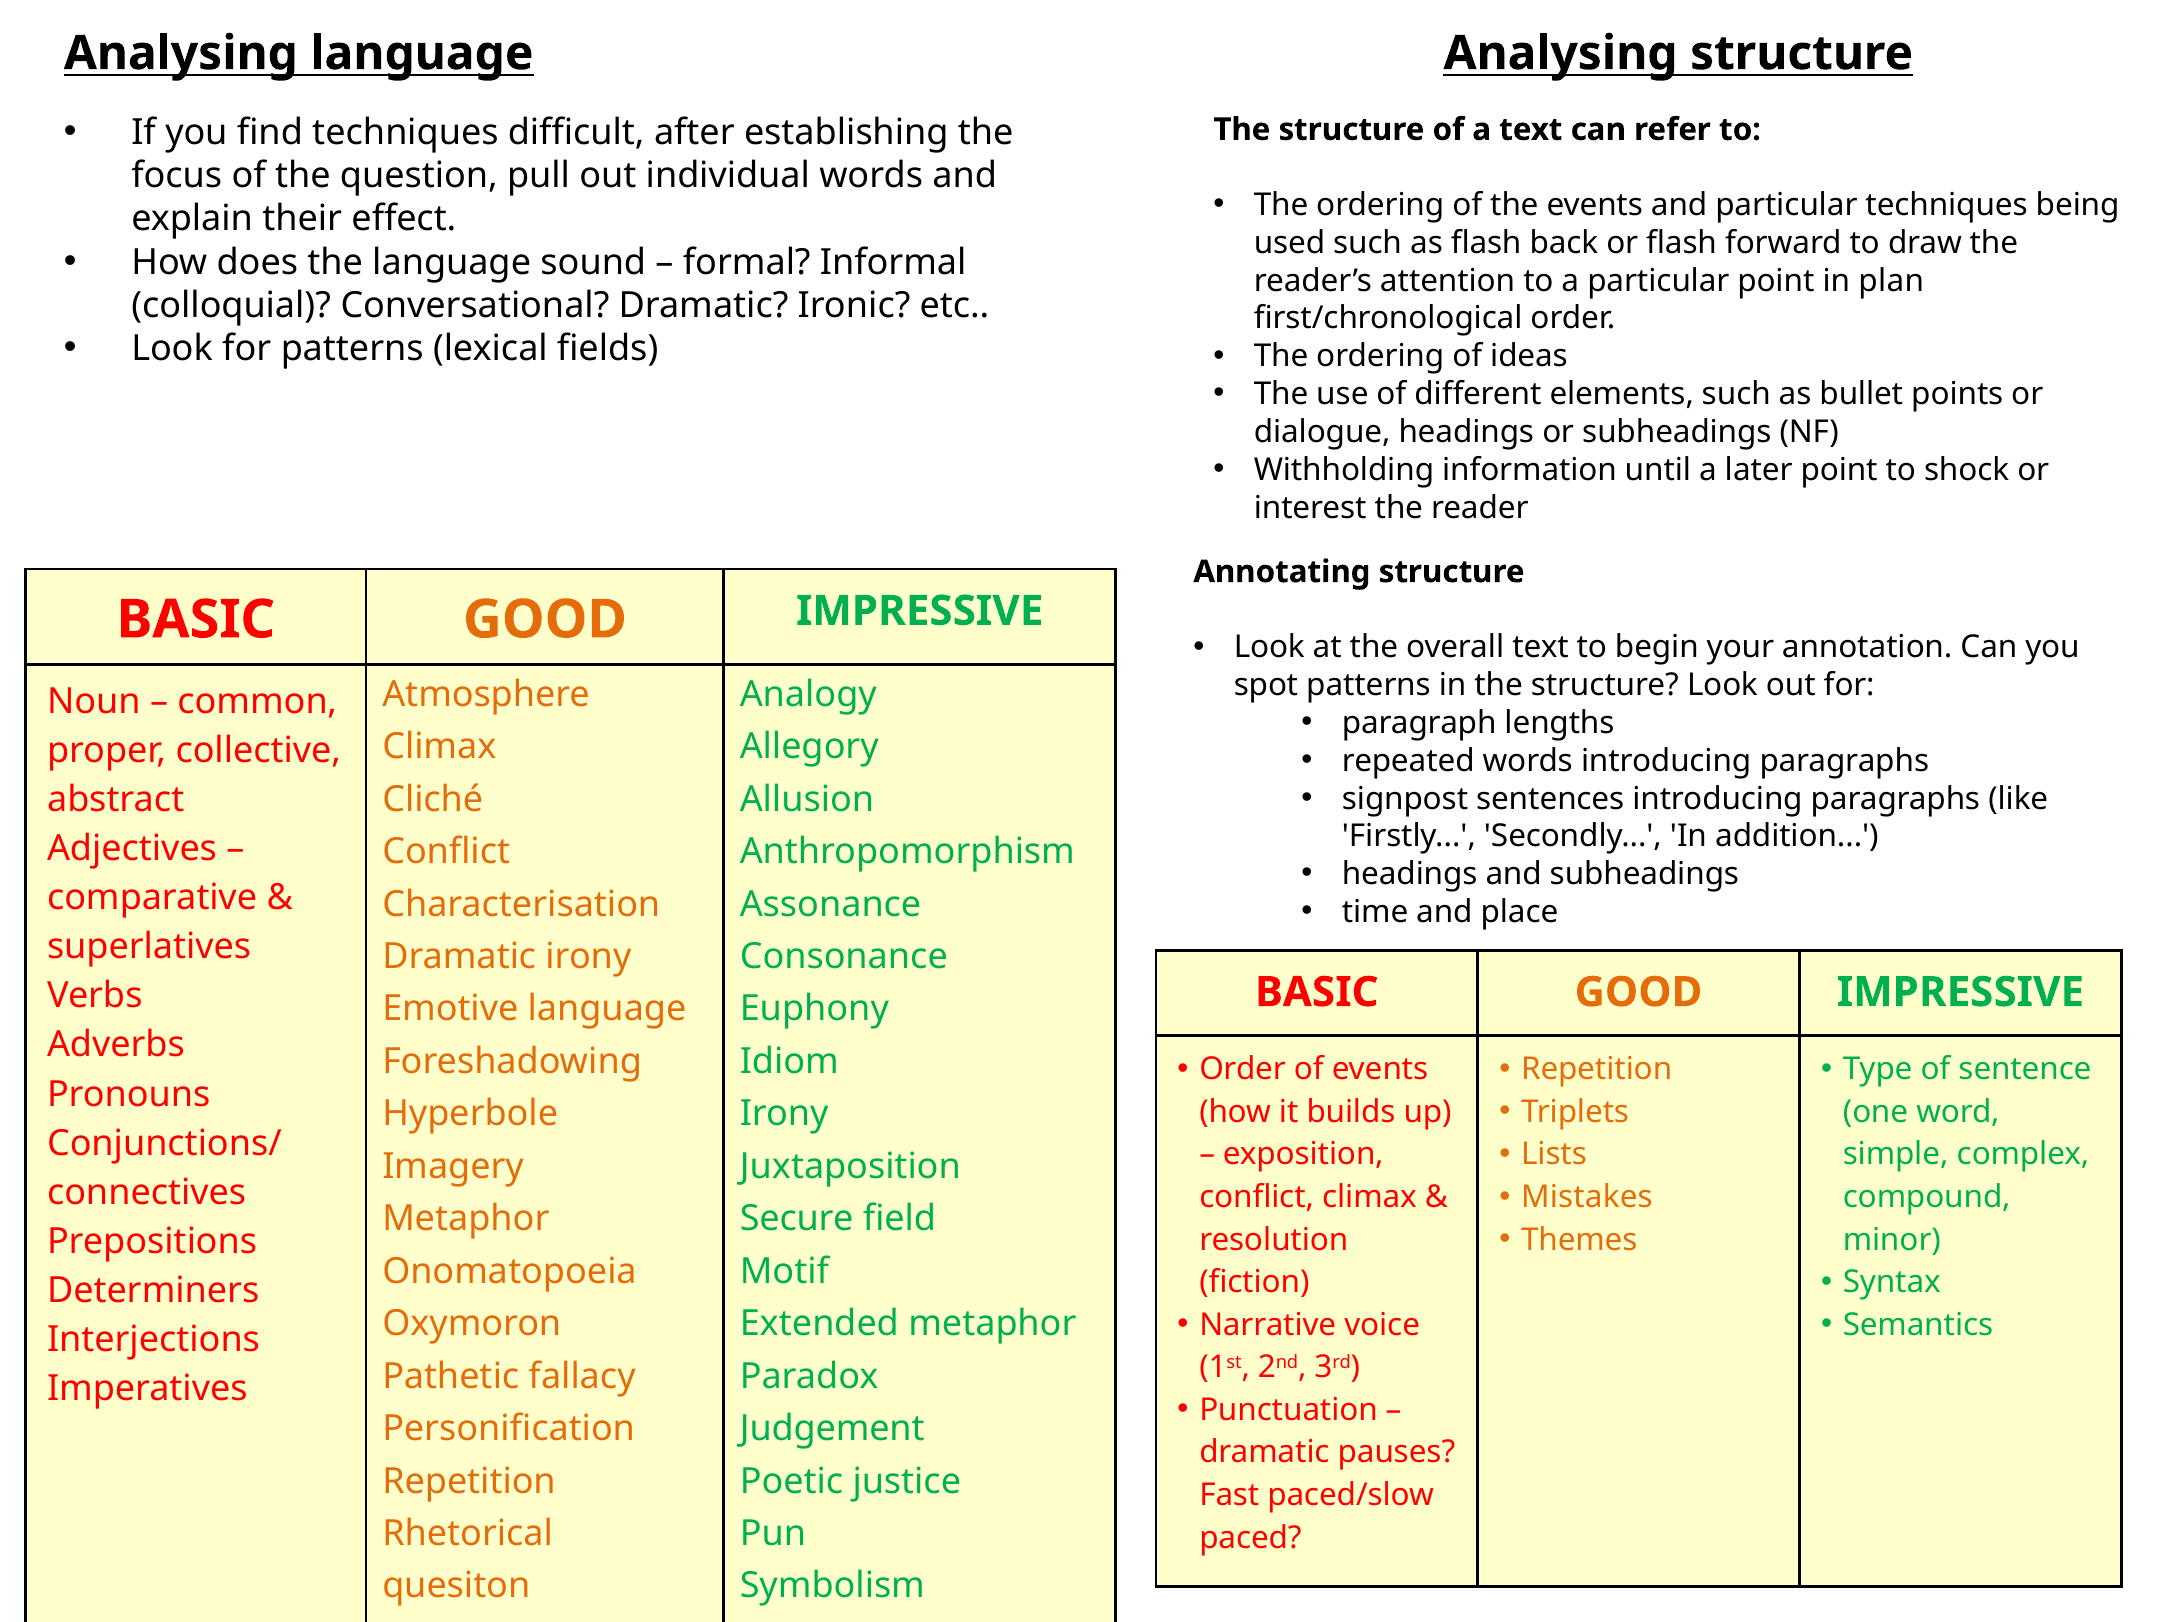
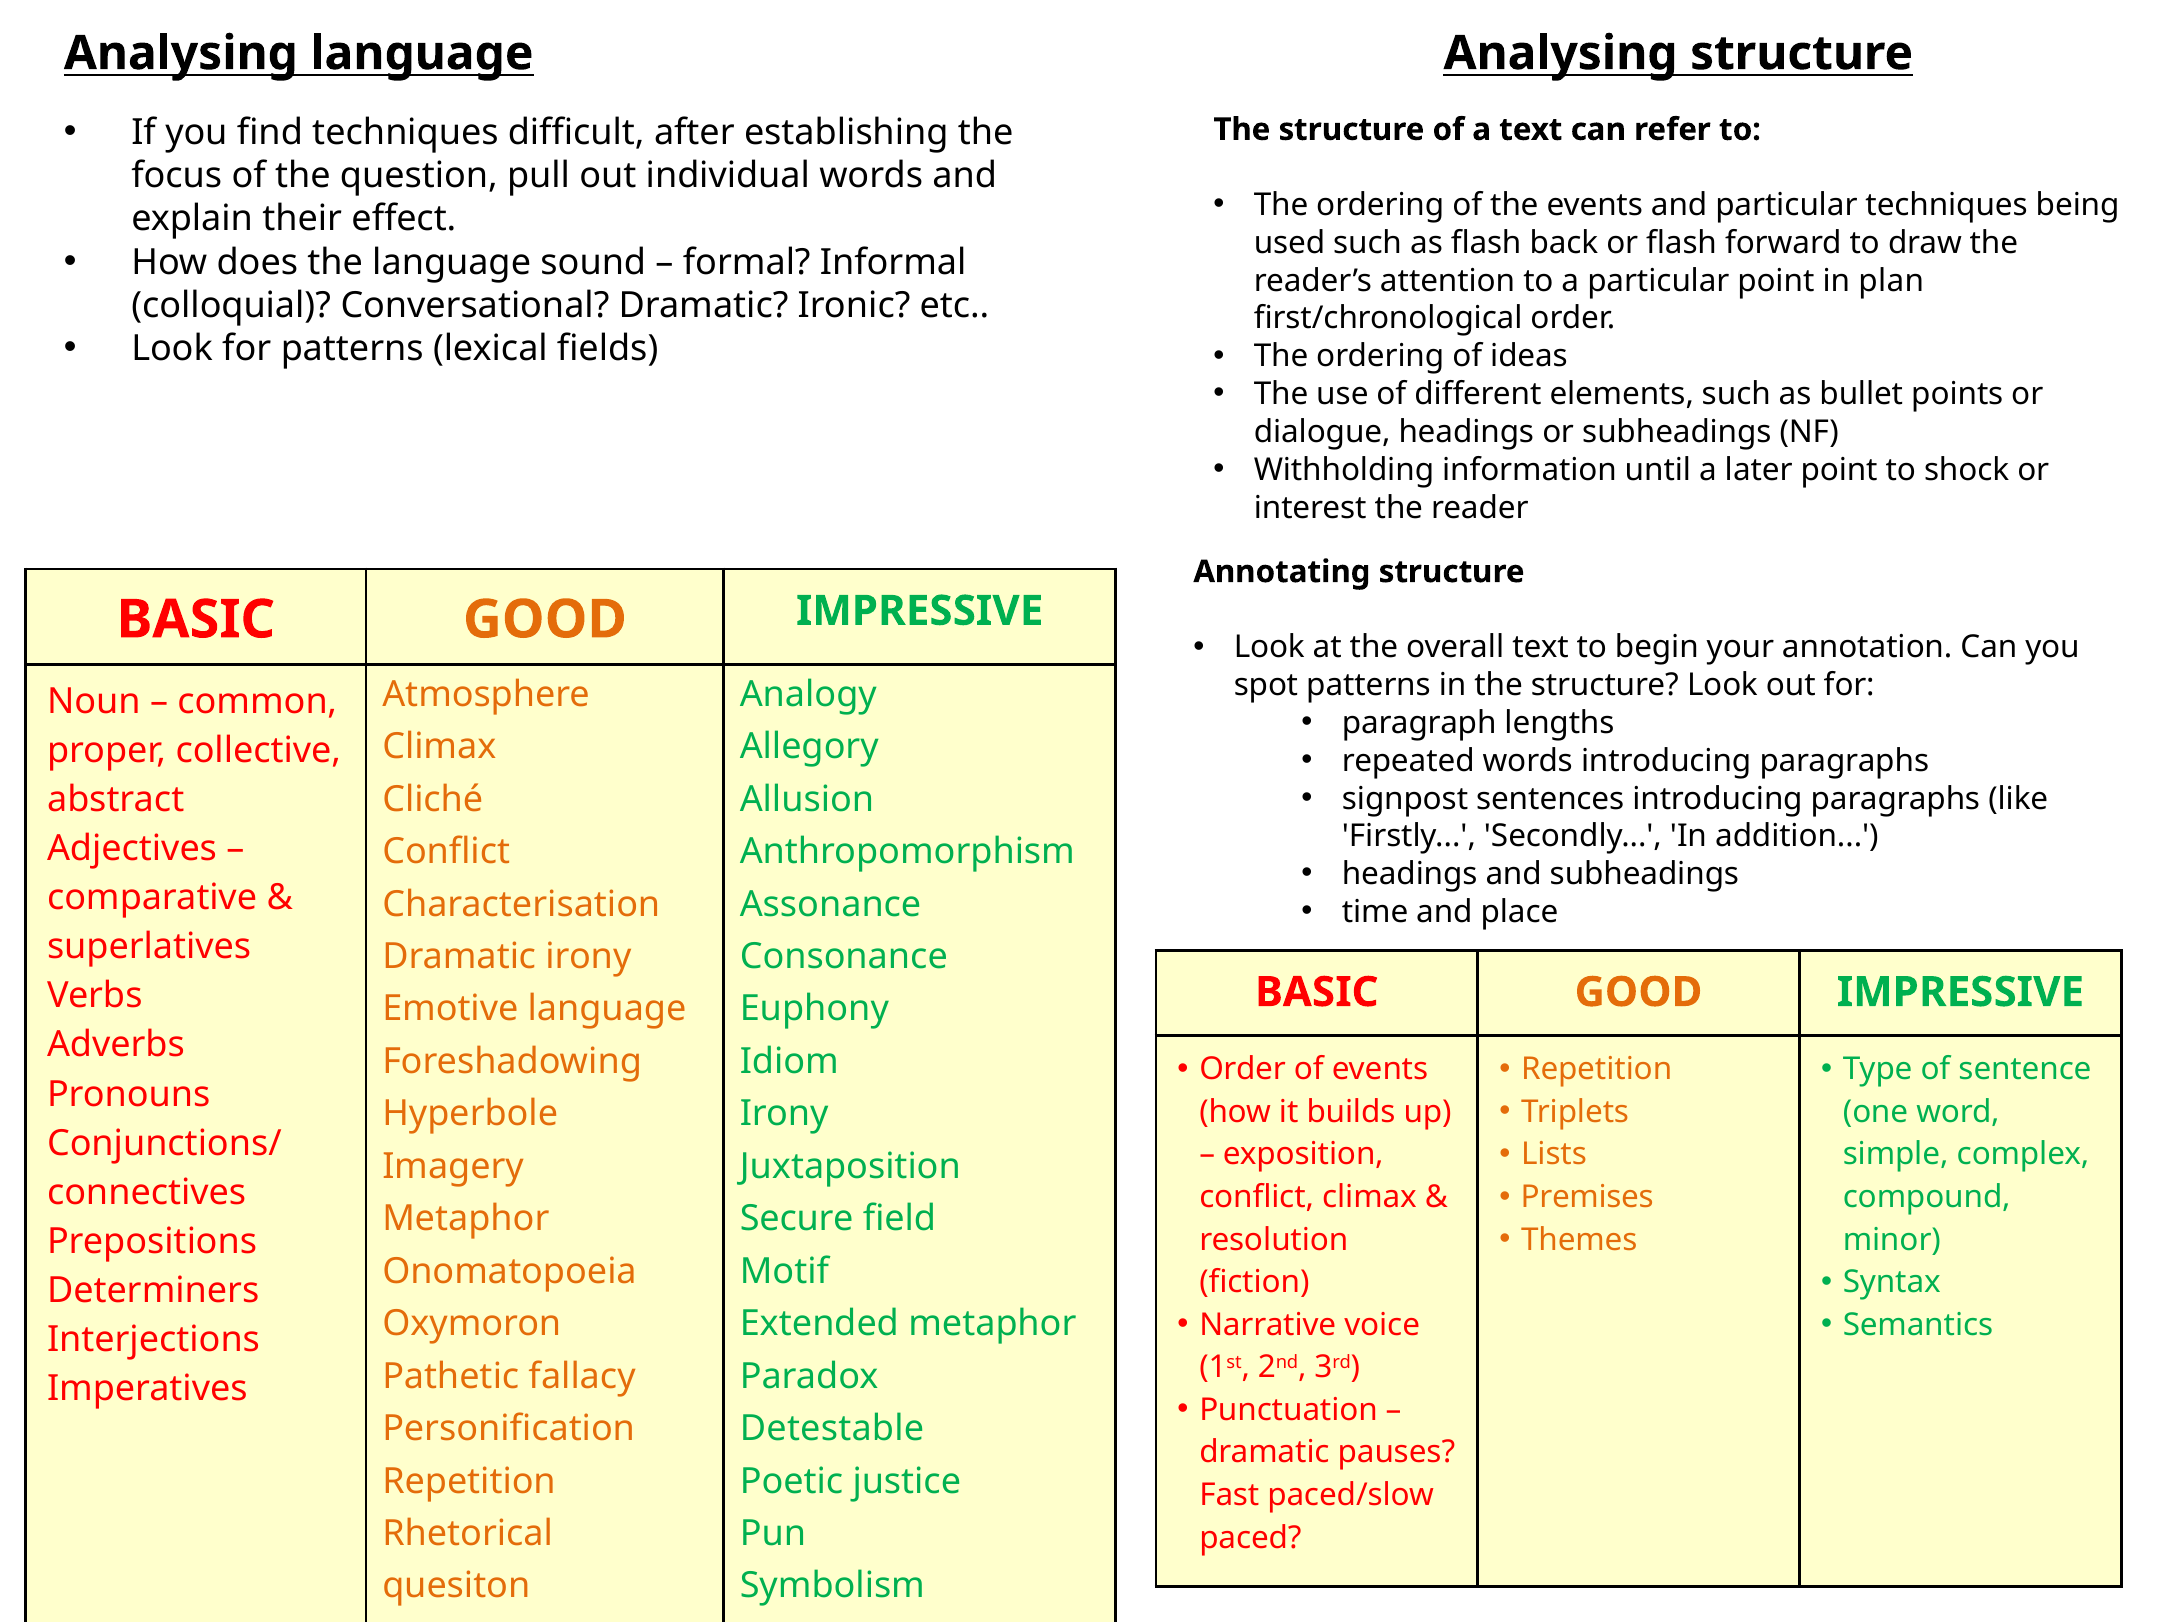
Mistakes: Mistakes -> Premises (1587, 1197)
Judgement: Judgement -> Detestable (832, 1429)
